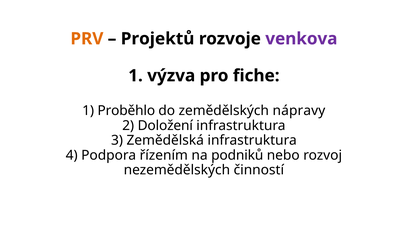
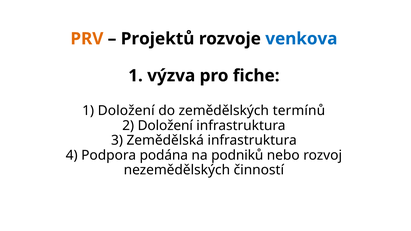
venkova colour: purple -> blue (301, 39)
1 Proběhlo: Proběhlo -> Doložení (126, 111)
nápravy: nápravy -> termínů (299, 111)
řízením: řízením -> podána (164, 155)
